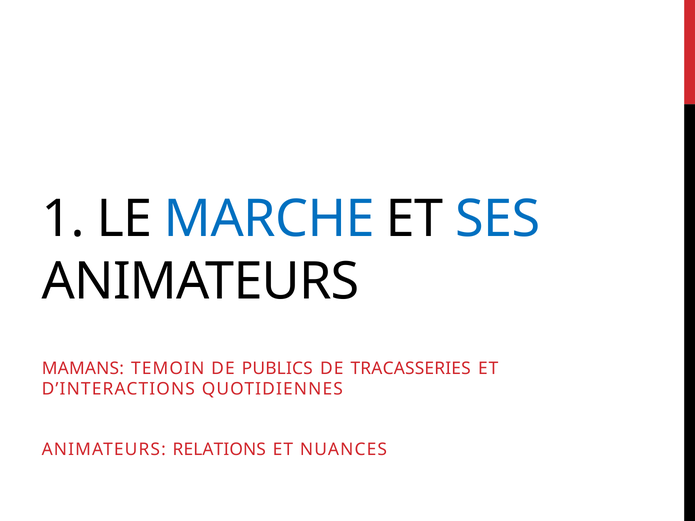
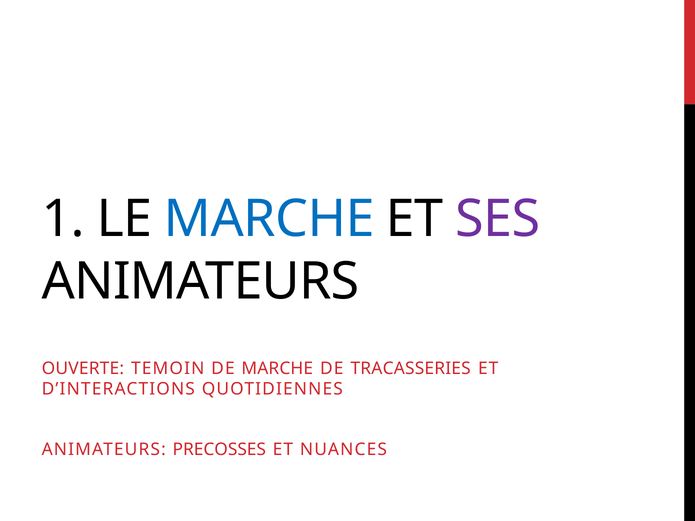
SES colour: blue -> purple (498, 219)
MAMANS: MAMANS -> OUVERTE (83, 368)
DE PUBLICS: PUBLICS -> MARCHE (277, 368)
RELATIONS: RELATIONS -> PRECOSSES (219, 450)
